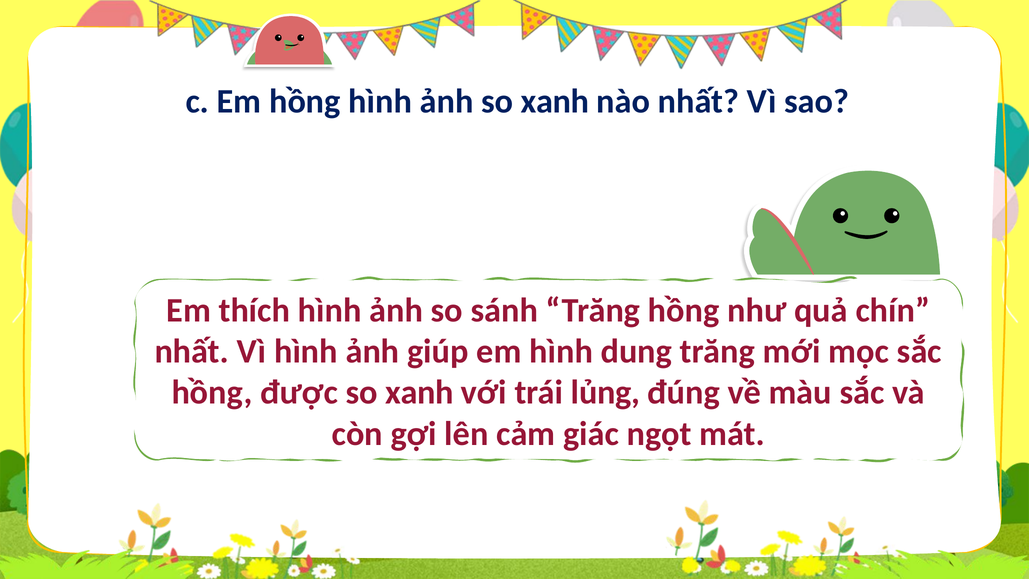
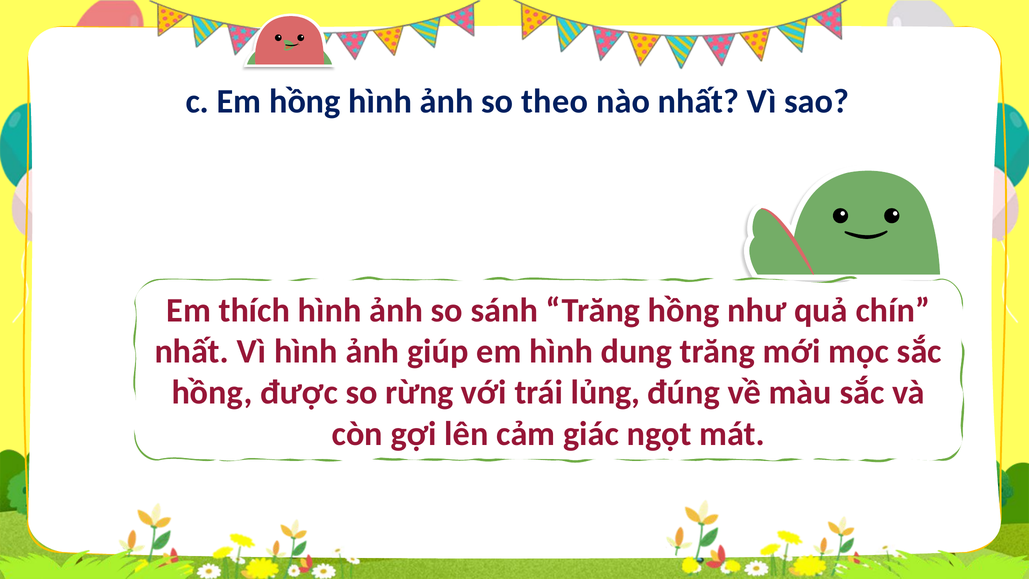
ảnh so xanh: xanh -> theo (555, 101)
được so xanh: xanh -> rừng (419, 393)
